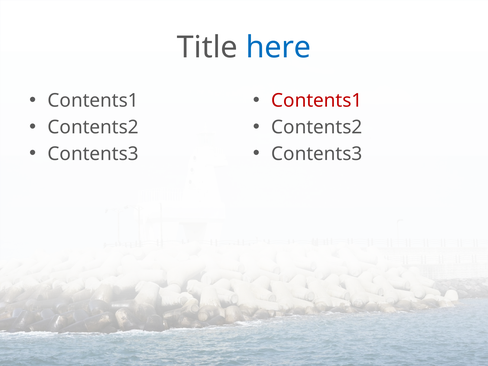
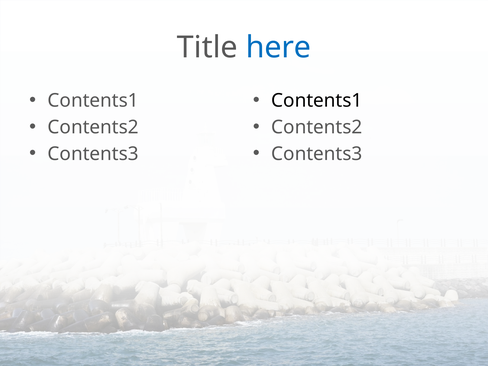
Contents1 colour: red -> black (317, 101)
